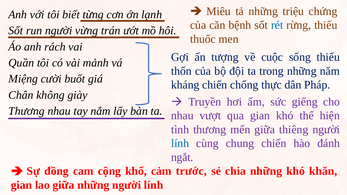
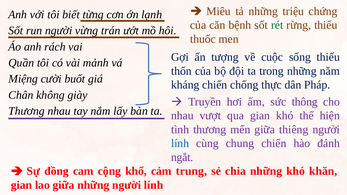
rét colour: blue -> green (277, 25)
giếng: giếng -> thông (305, 102)
trước: trước -> trung (191, 171)
